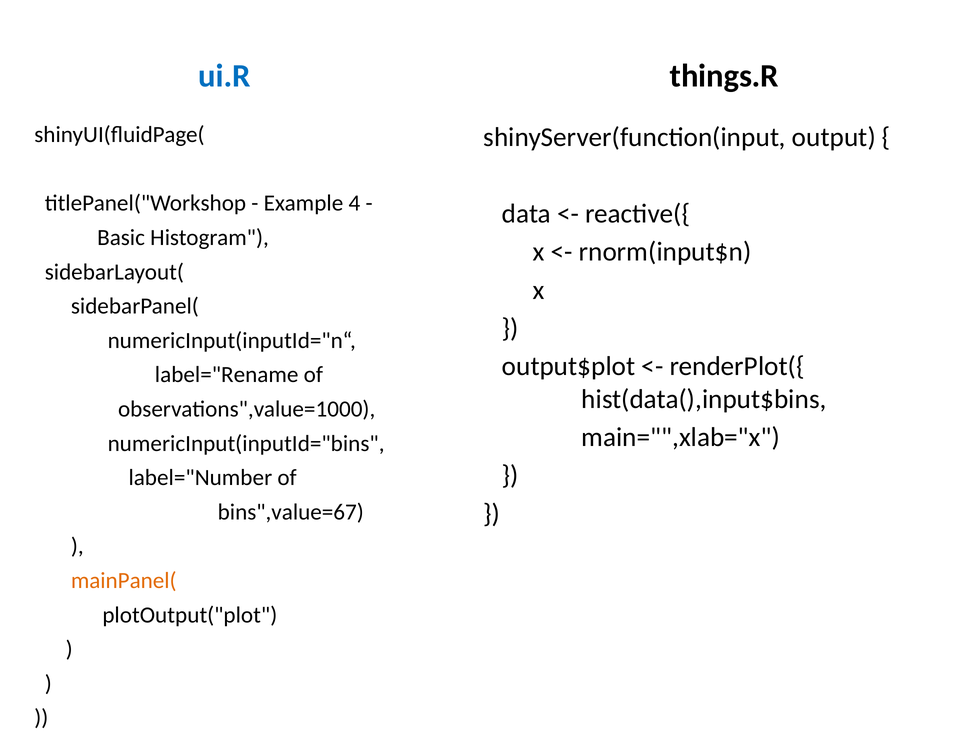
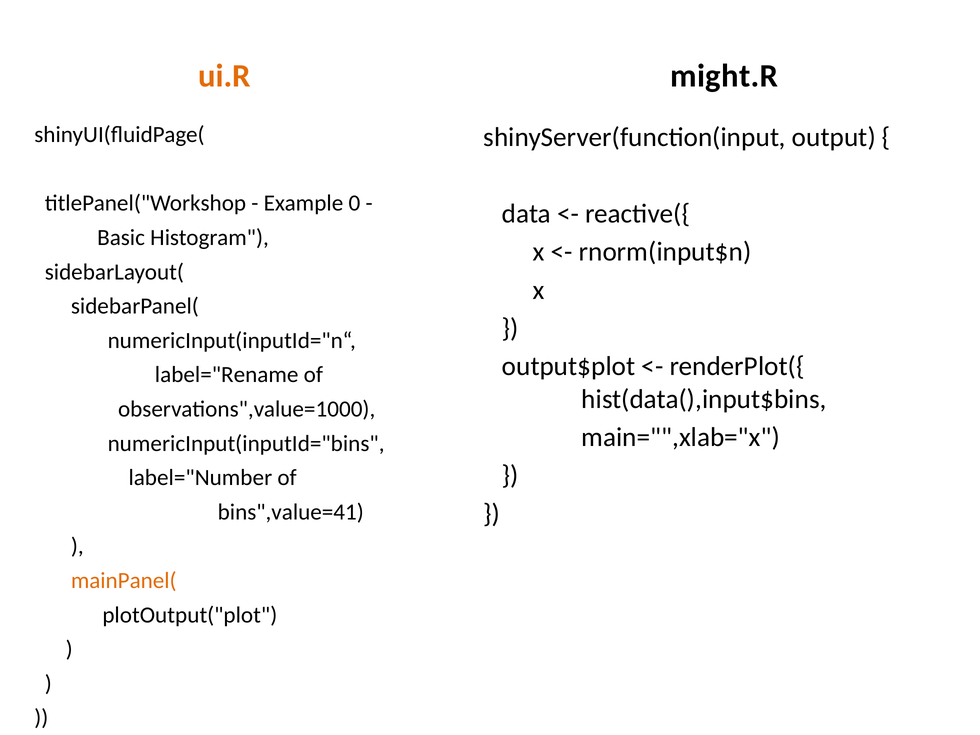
ui.R colour: blue -> orange (225, 76)
things.R: things.R -> might.R (724, 76)
4: 4 -> 0 (354, 203)
bins",value=67: bins",value=67 -> bins",value=41 (291, 512)
